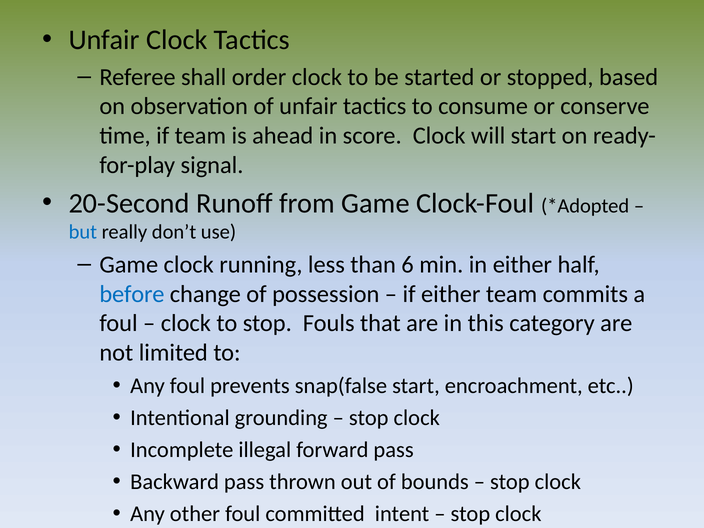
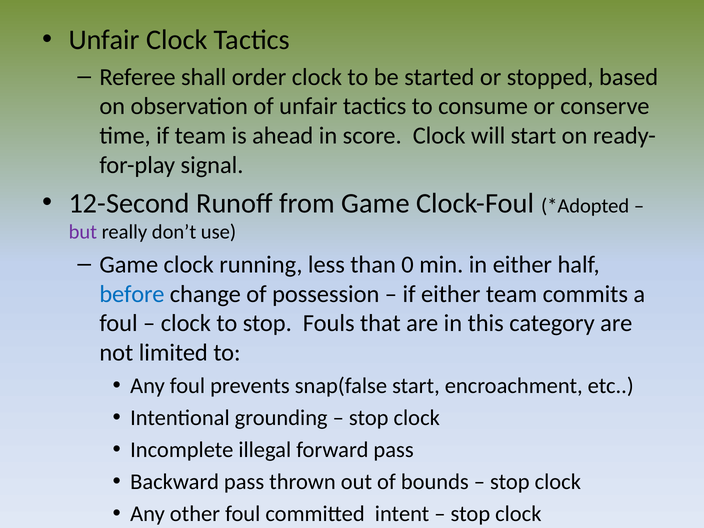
20-Second: 20-Second -> 12-Second (129, 203)
but colour: blue -> purple (83, 232)
6: 6 -> 0 (408, 265)
